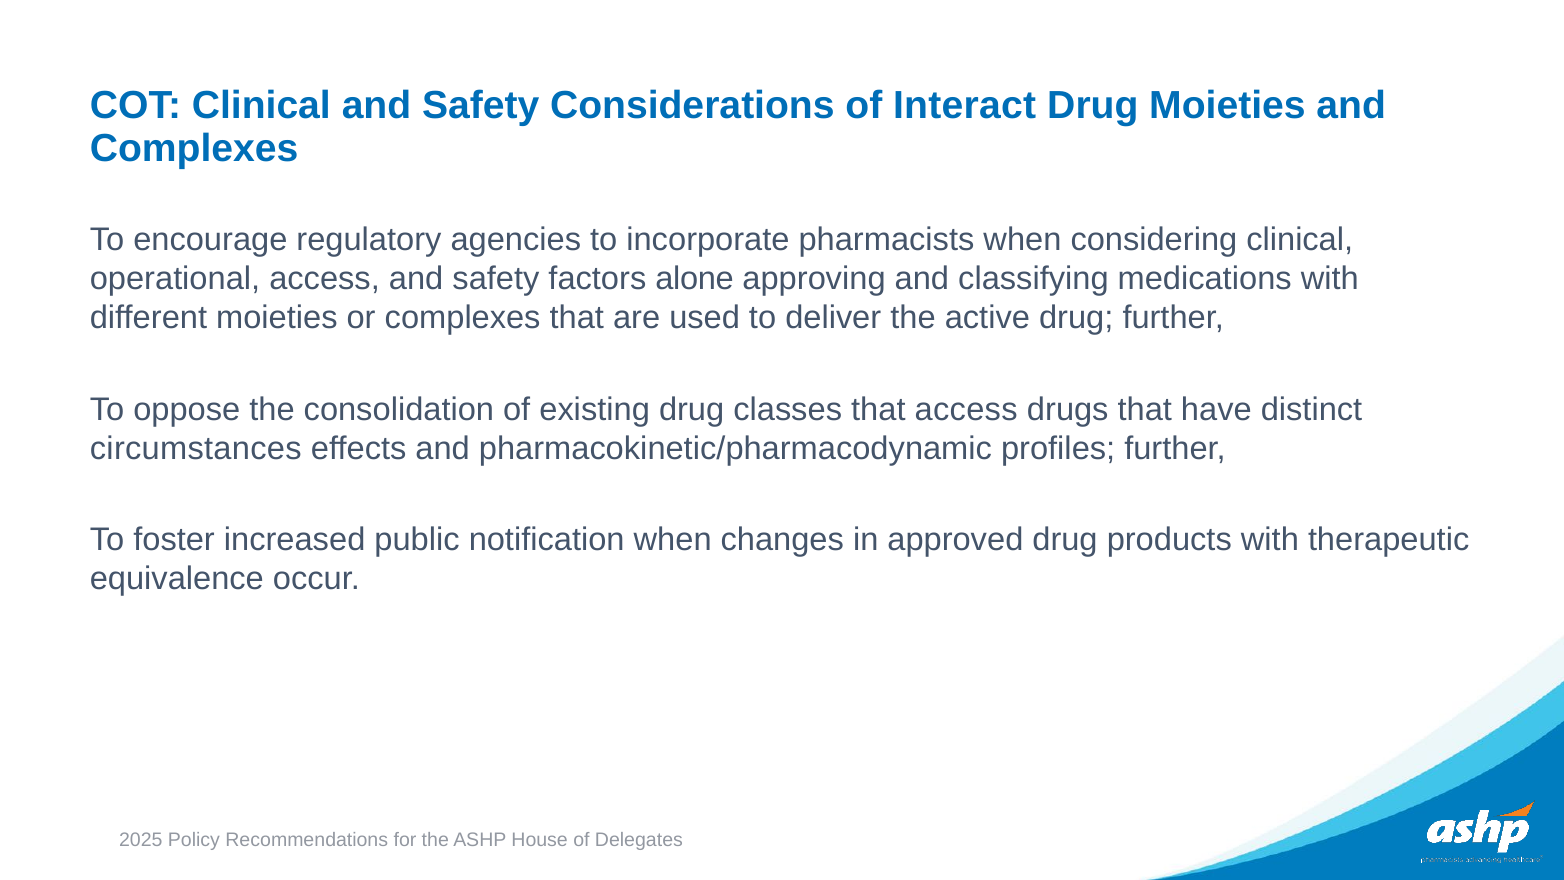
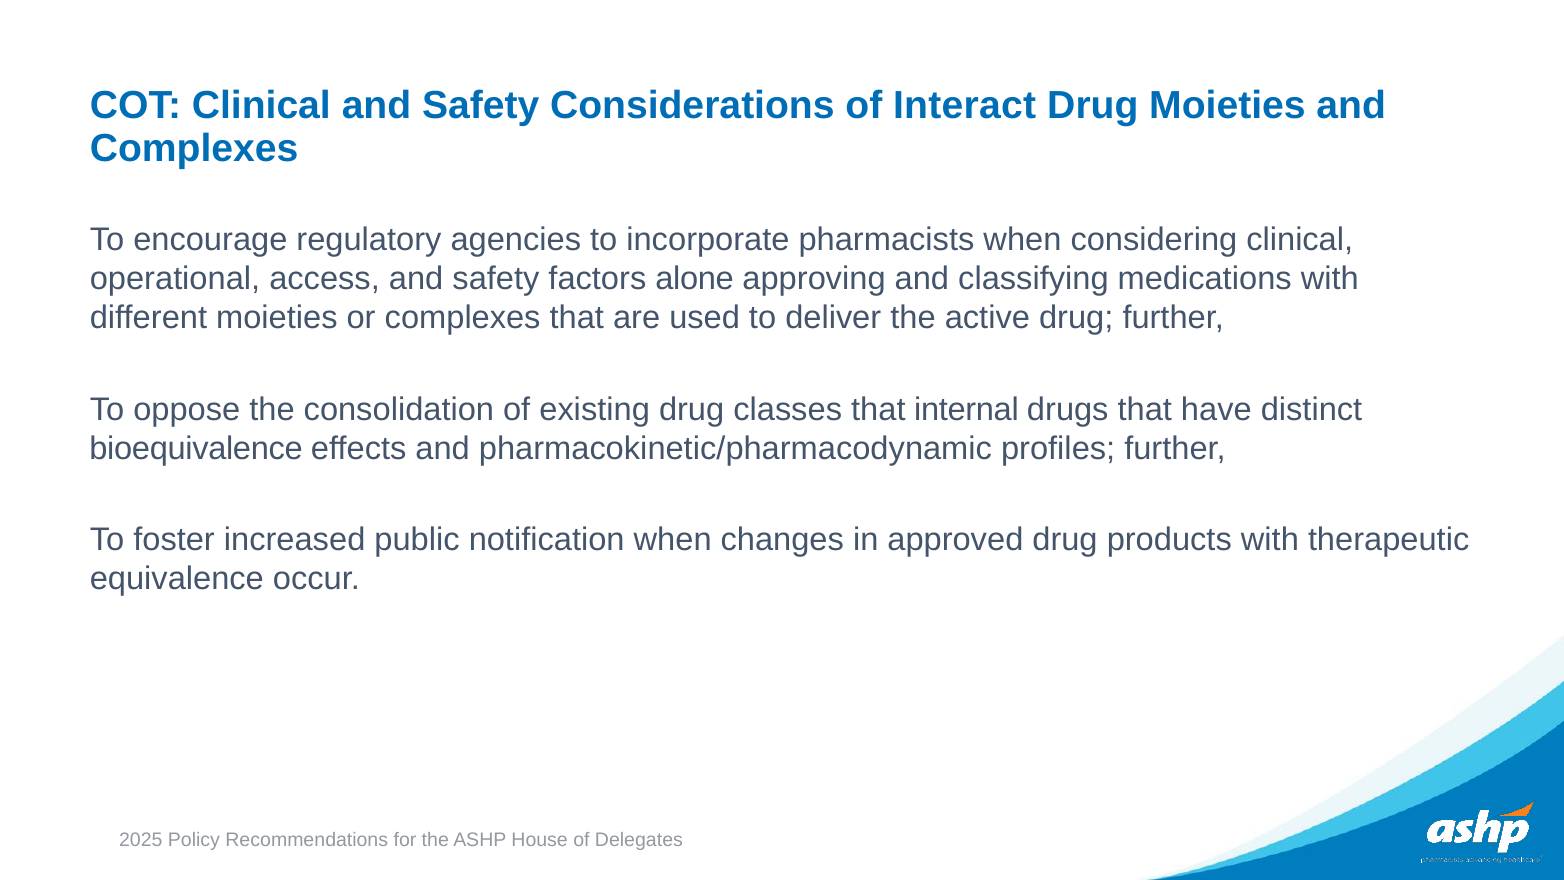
that access: access -> internal (966, 409)
circumstances: circumstances -> bioequivalence (196, 449)
